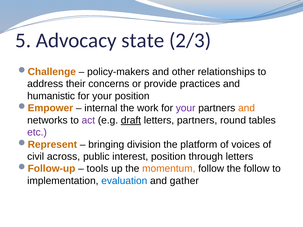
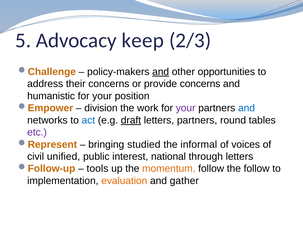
state: state -> keep (143, 40)
and underline: none -> present (161, 72)
relationships: relationships -> opportunities (226, 72)
provide practices: practices -> concerns (200, 84)
internal: internal -> division (101, 108)
and colour: orange -> blue (247, 108)
act colour: purple -> blue (88, 120)
division: division -> studied (144, 145)
platform: platform -> informal (199, 145)
across: across -> unified (64, 157)
interest position: position -> national (168, 157)
evaluation colour: blue -> orange (124, 181)
